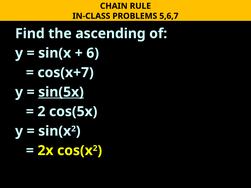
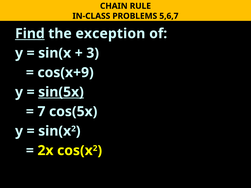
Find underline: none -> present (30, 34)
ascending: ascending -> exception (110, 34)
6: 6 -> 3 (93, 53)
cos(x+7: cos(x+7 -> cos(x+9 (66, 73)
2: 2 -> 7 (41, 112)
